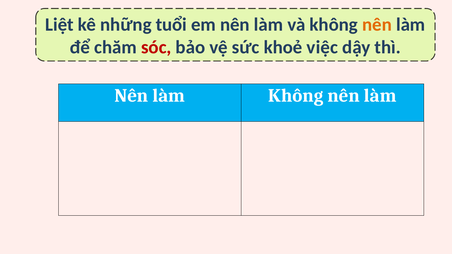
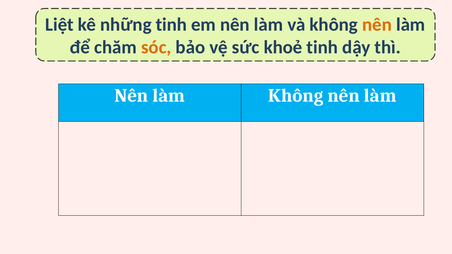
những tuổi: tuổi -> tinh (171, 25)
sóc colour: red -> orange (156, 47)
khoẻ việc: việc -> tinh (322, 47)
